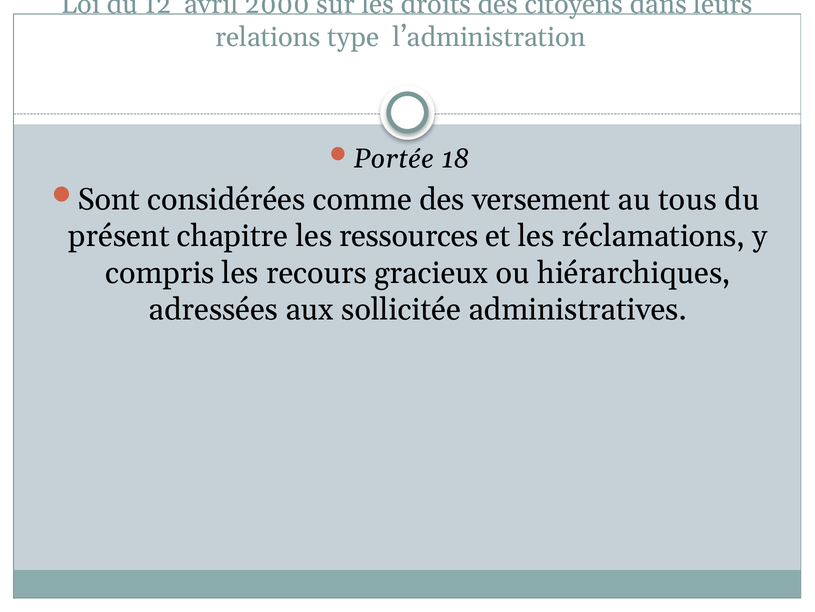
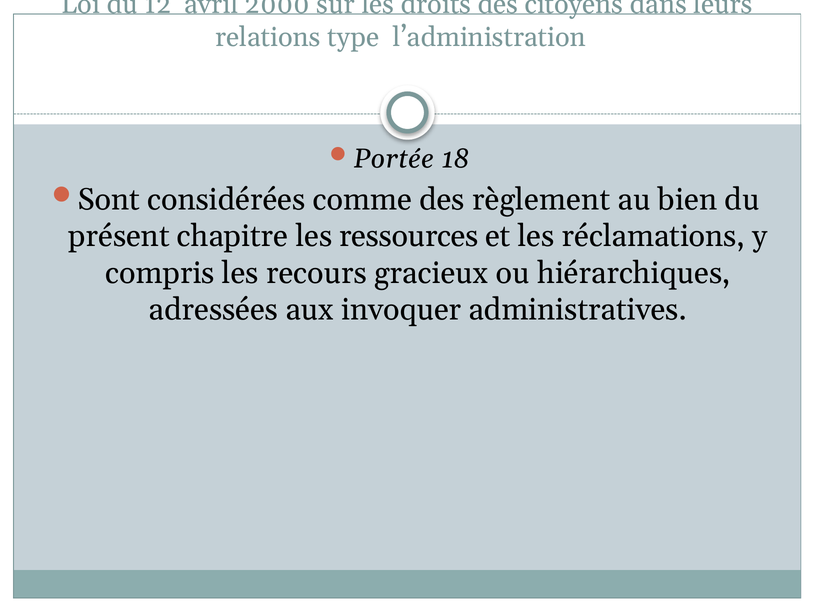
versement: versement -> règlement (541, 199)
tous: tous -> bien (688, 199)
sollicitée: sollicitée -> invoquer (401, 309)
